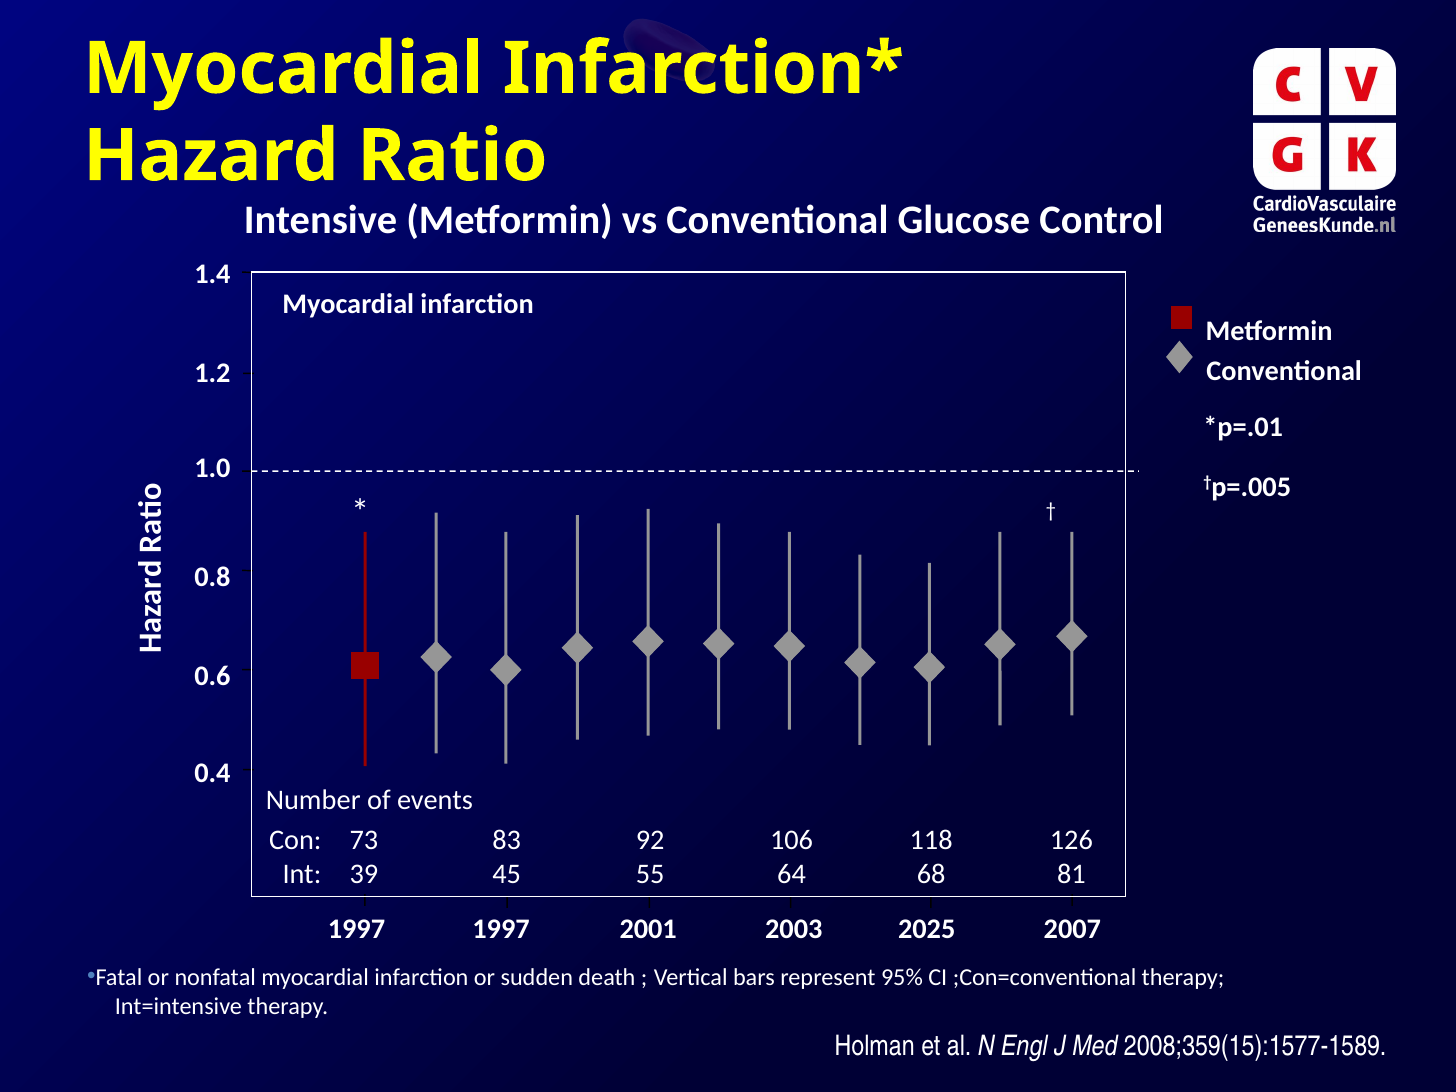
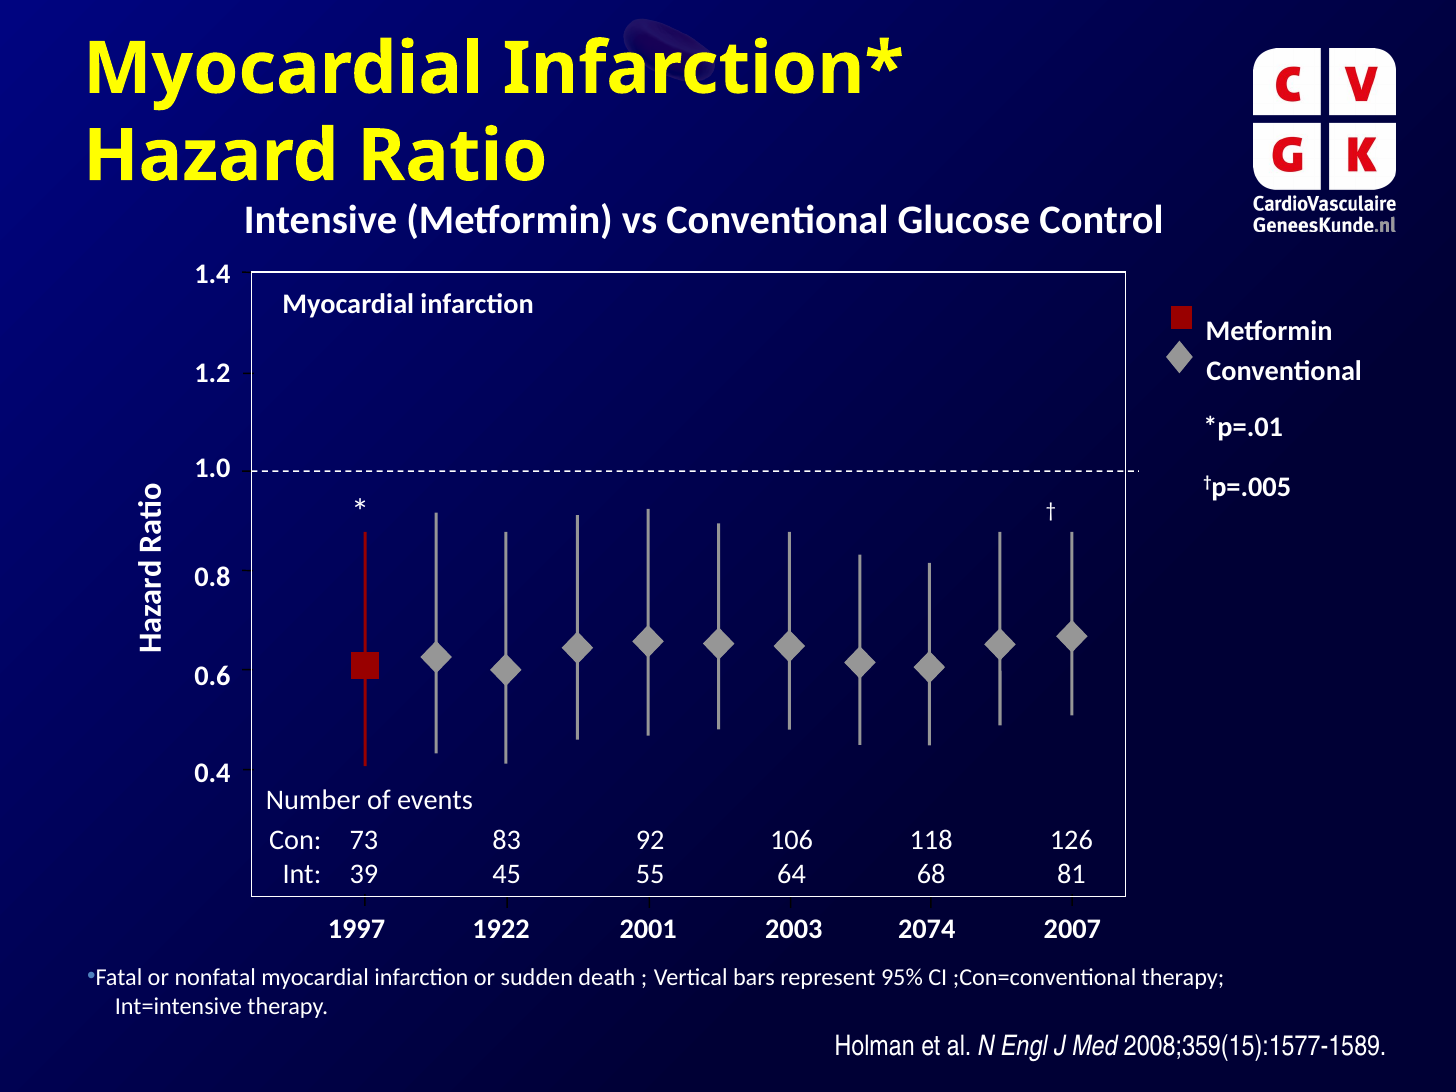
1997 1997: 1997 -> 1922 (501, 929)
2025: 2025 -> 2074 (927, 929)
